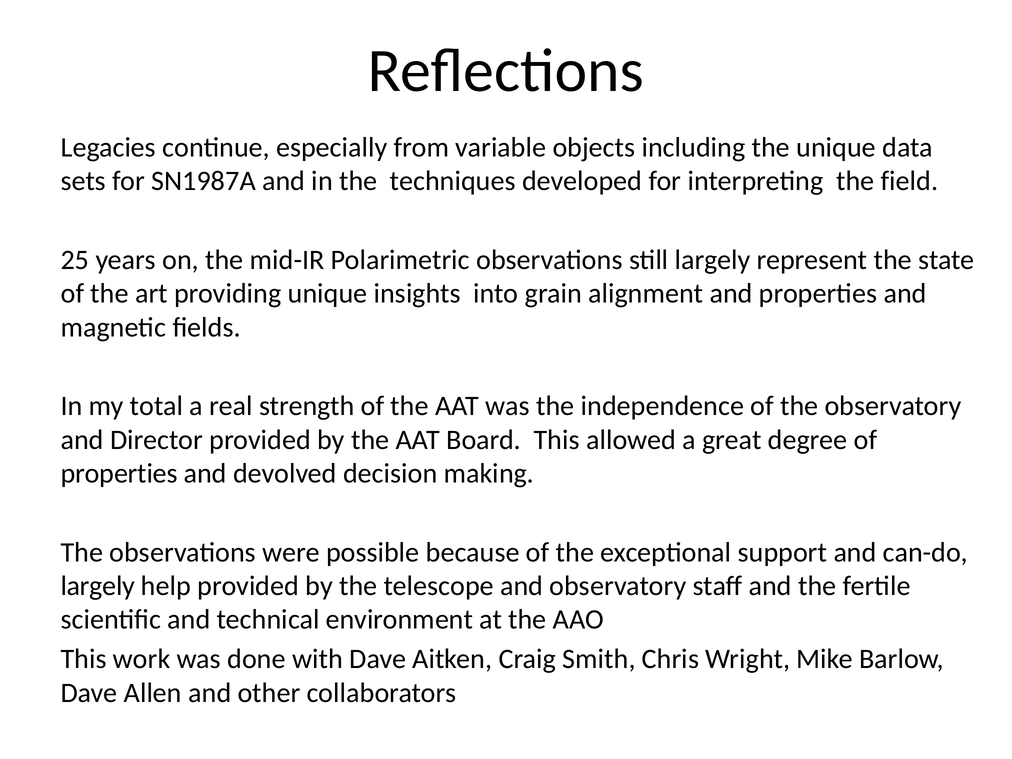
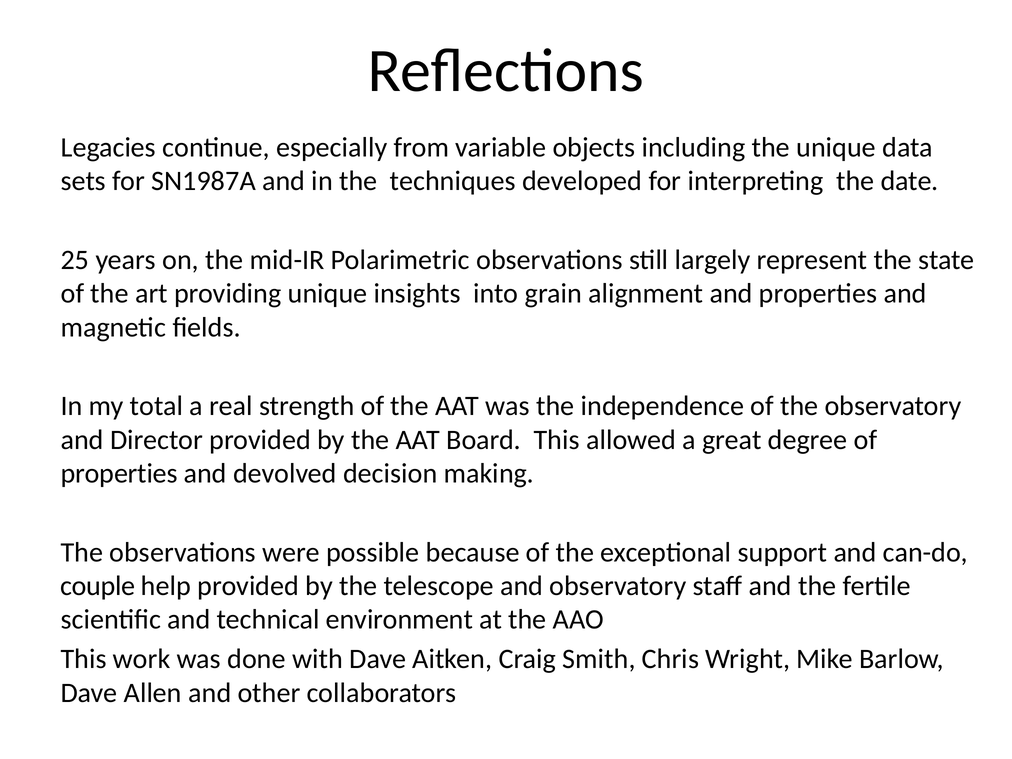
field: field -> date (910, 181)
largely: largely -> couple (98, 586)
